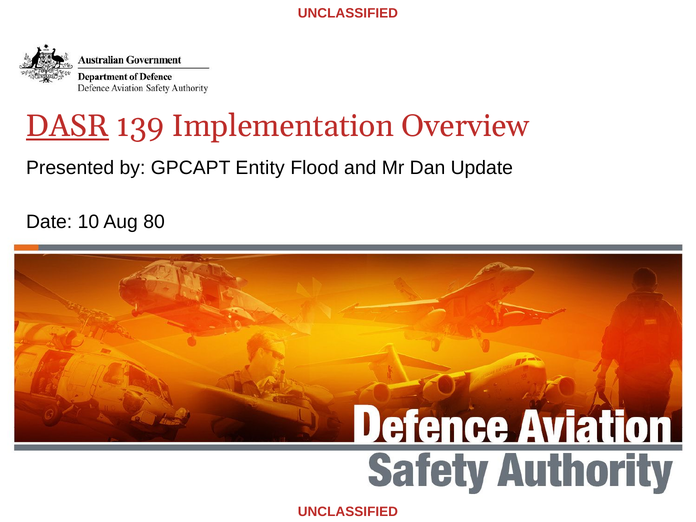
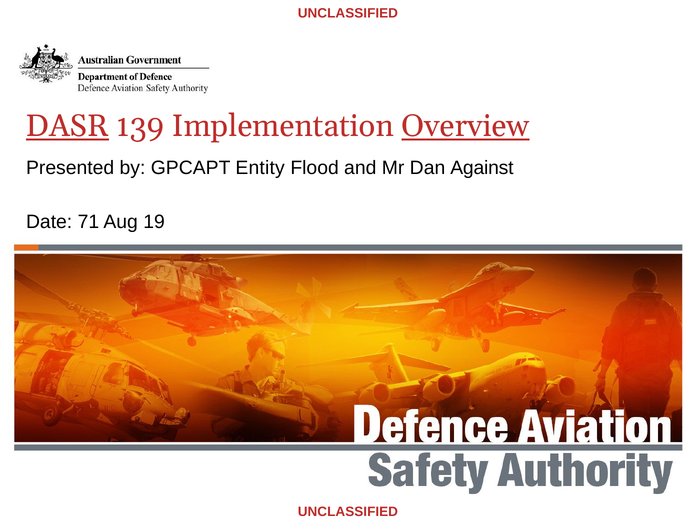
Overview underline: none -> present (465, 126)
Update: Update -> Against (482, 168)
10: 10 -> 71 (88, 222)
80: 80 -> 19 (154, 222)
